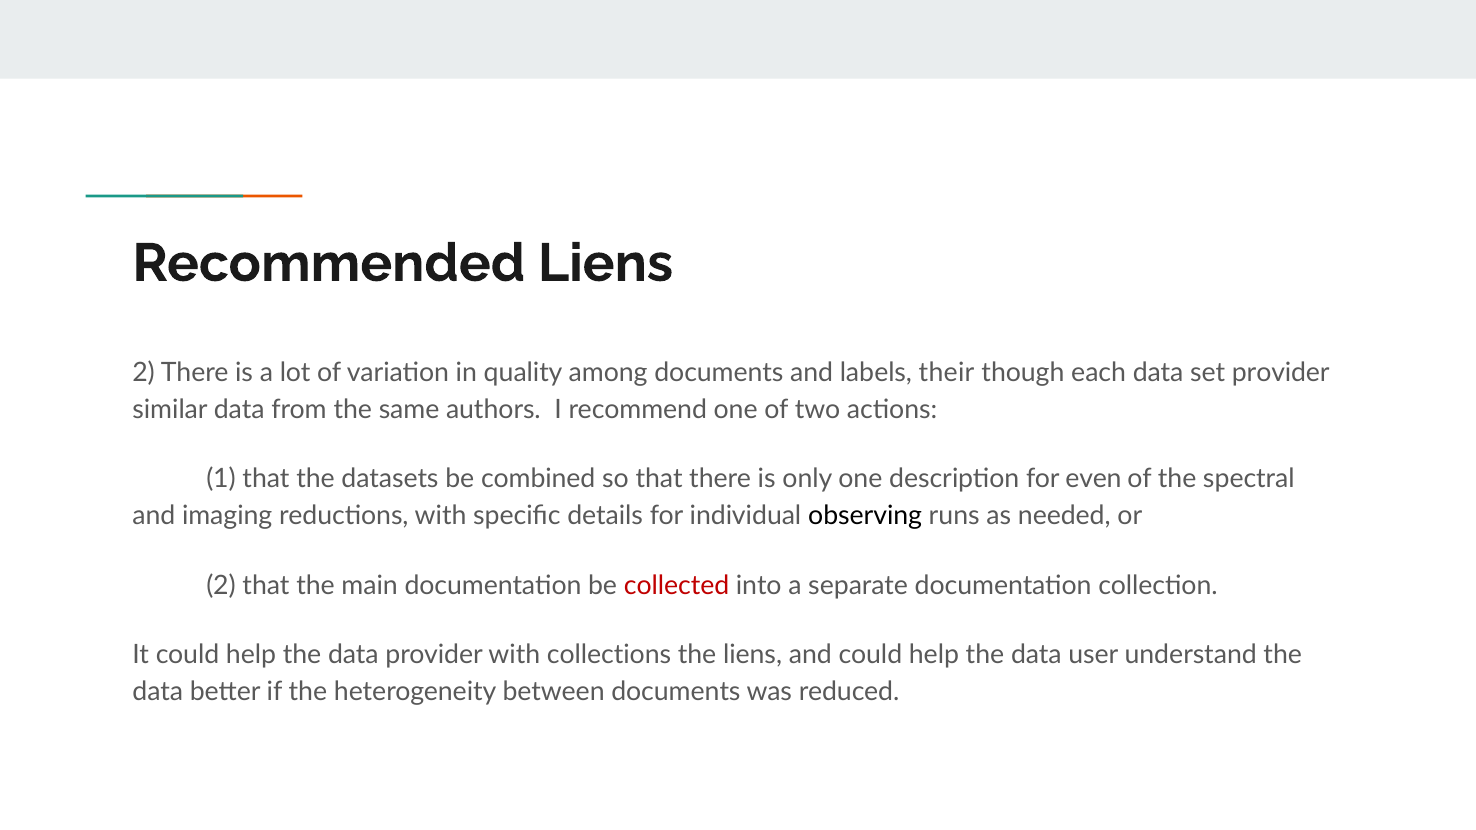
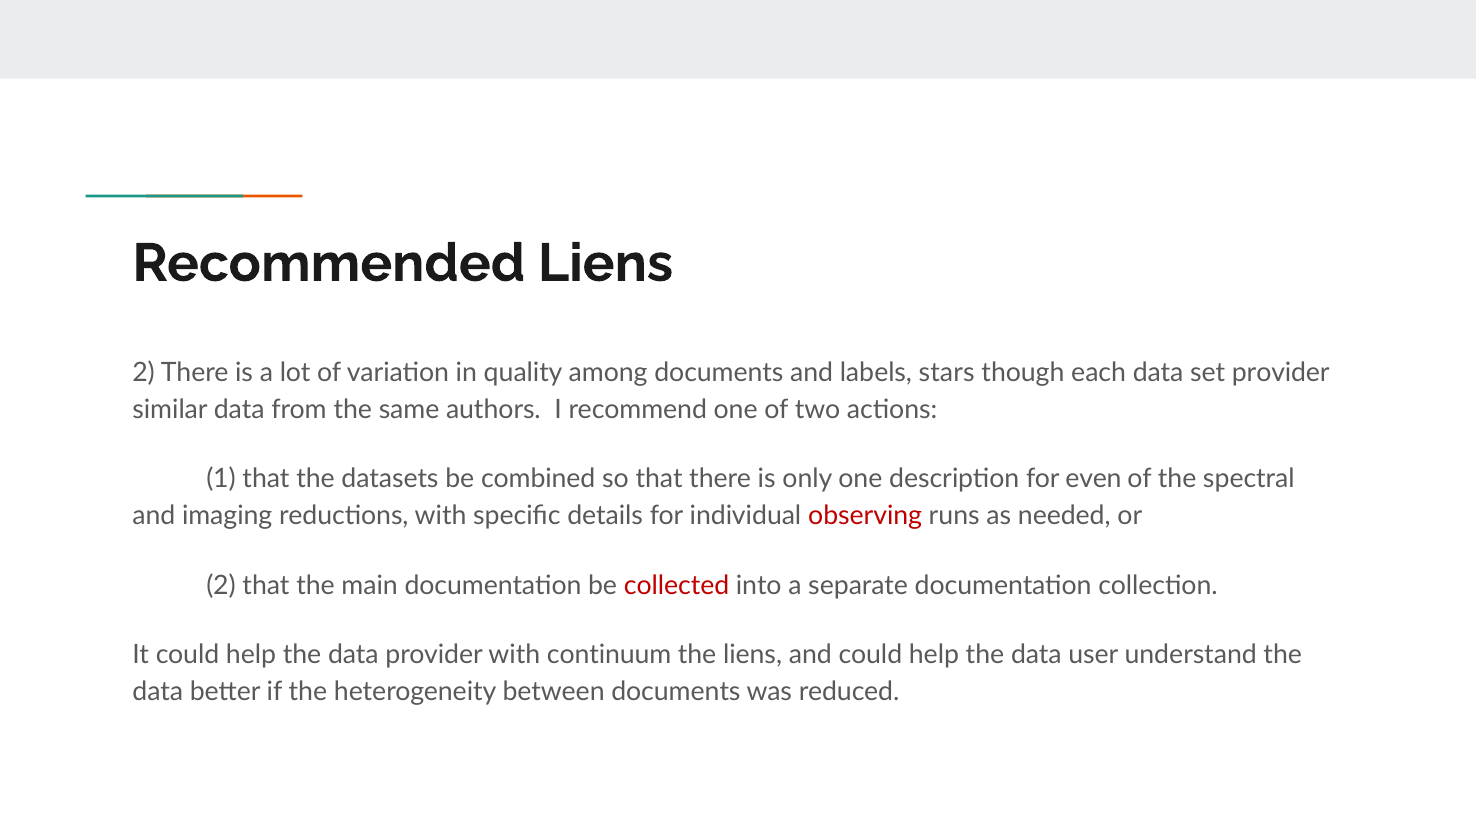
their: their -> stars (947, 373)
observing colour: black -> red (865, 516)
collections: collections -> continuum (609, 655)
